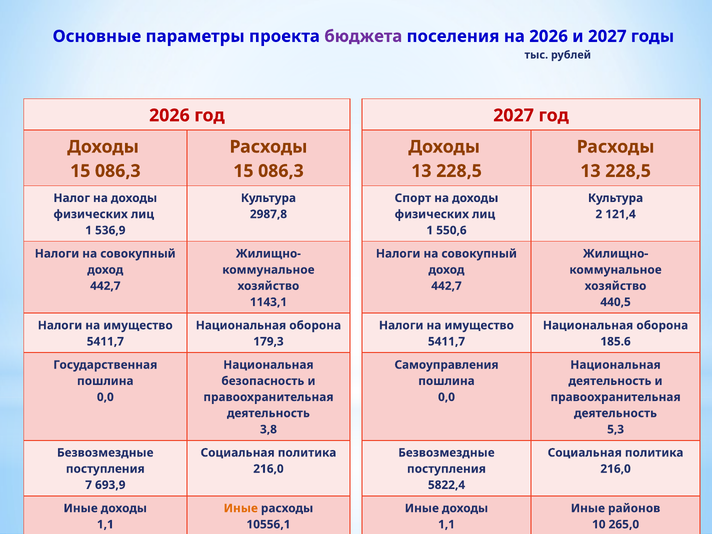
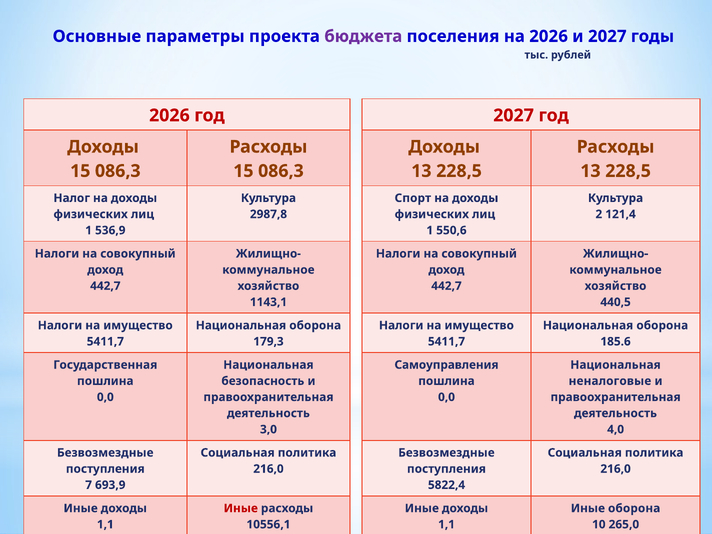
деятельность: деятельность -> неналоговые (610, 381)
3,8: 3,8 -> 3,0 (268, 429)
5,3: 5,3 -> 4,0 (616, 429)
Иные colour: orange -> red (241, 508)
Иные районов: районов -> оборона (634, 508)
